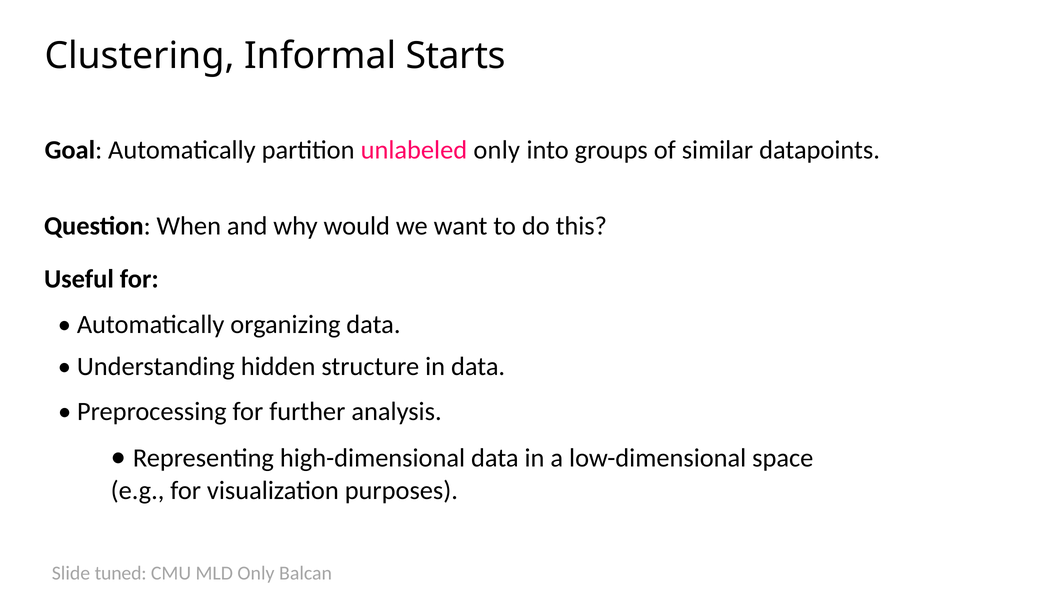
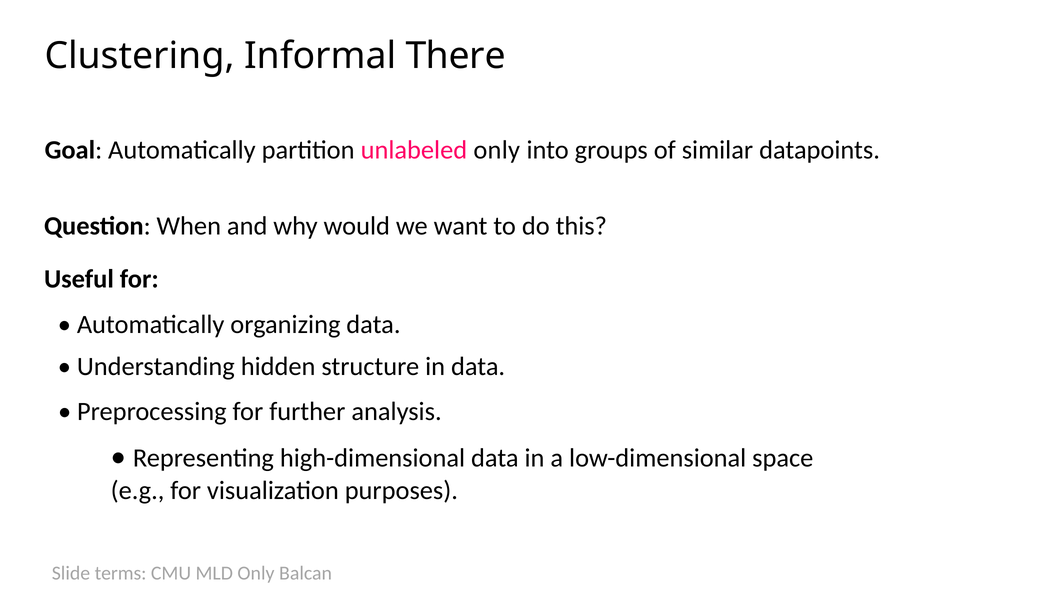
Starts: Starts -> There (456, 56)
tuned: tuned -> terms (121, 574)
